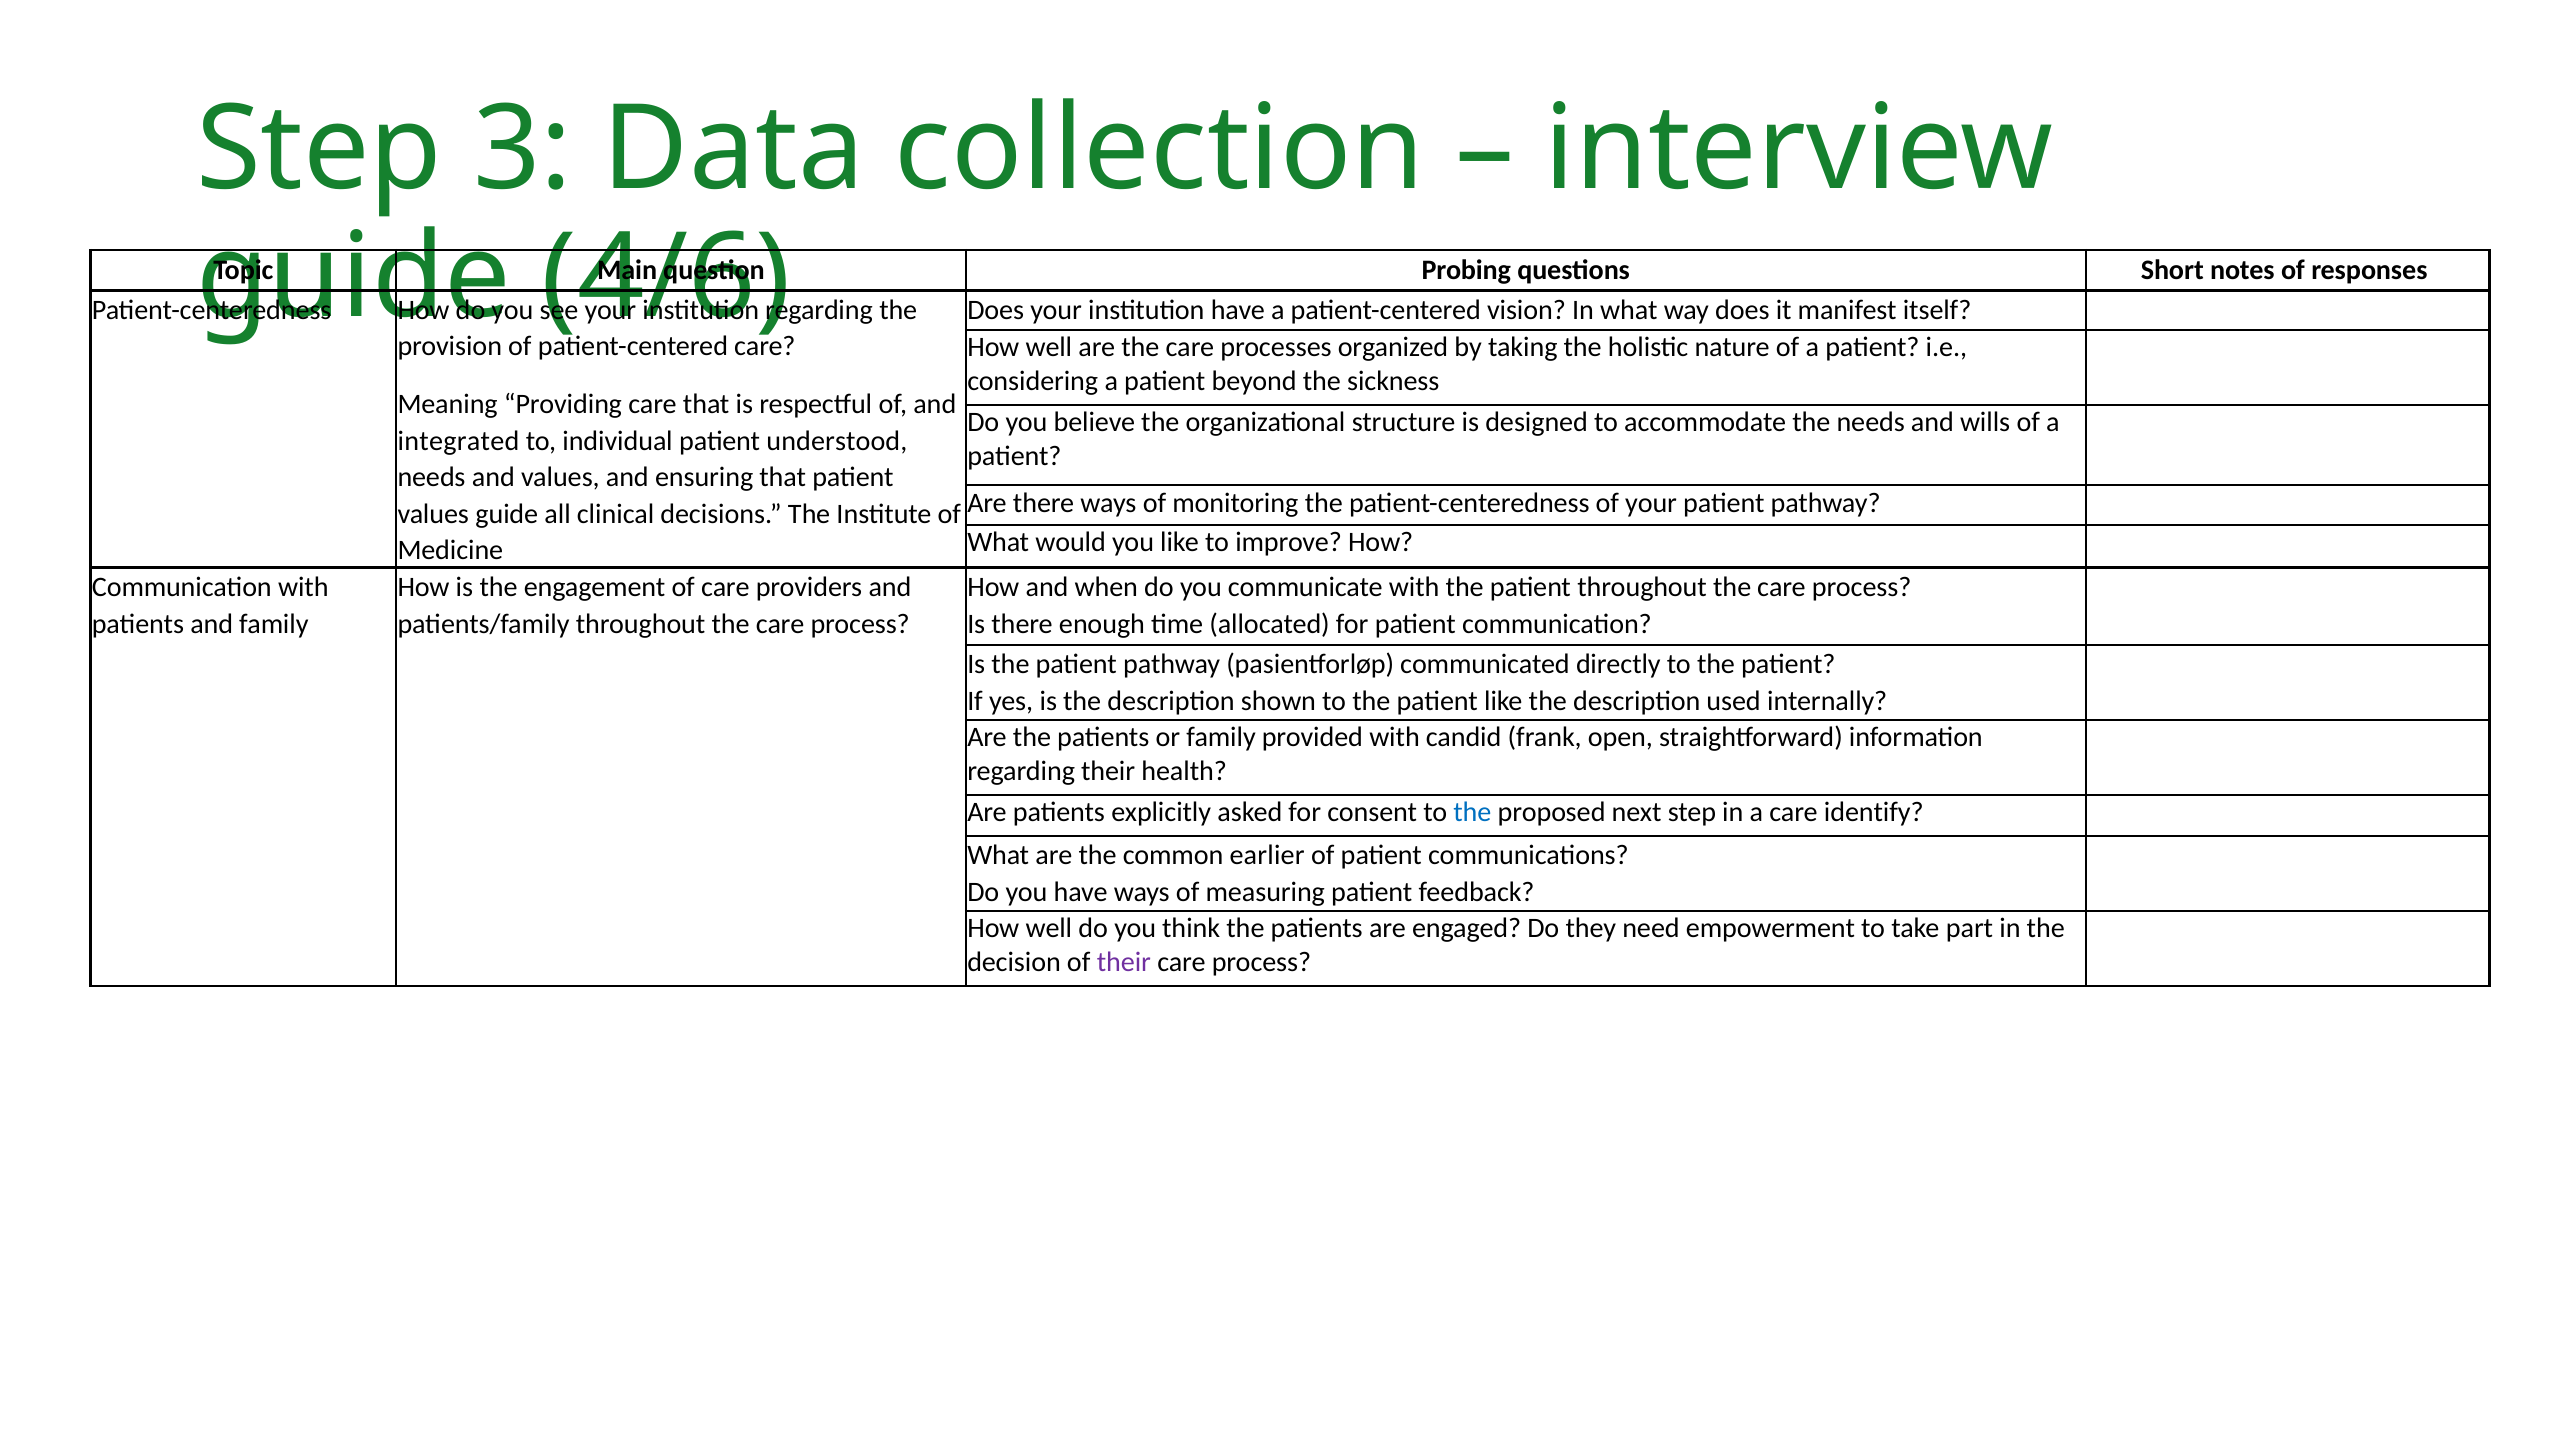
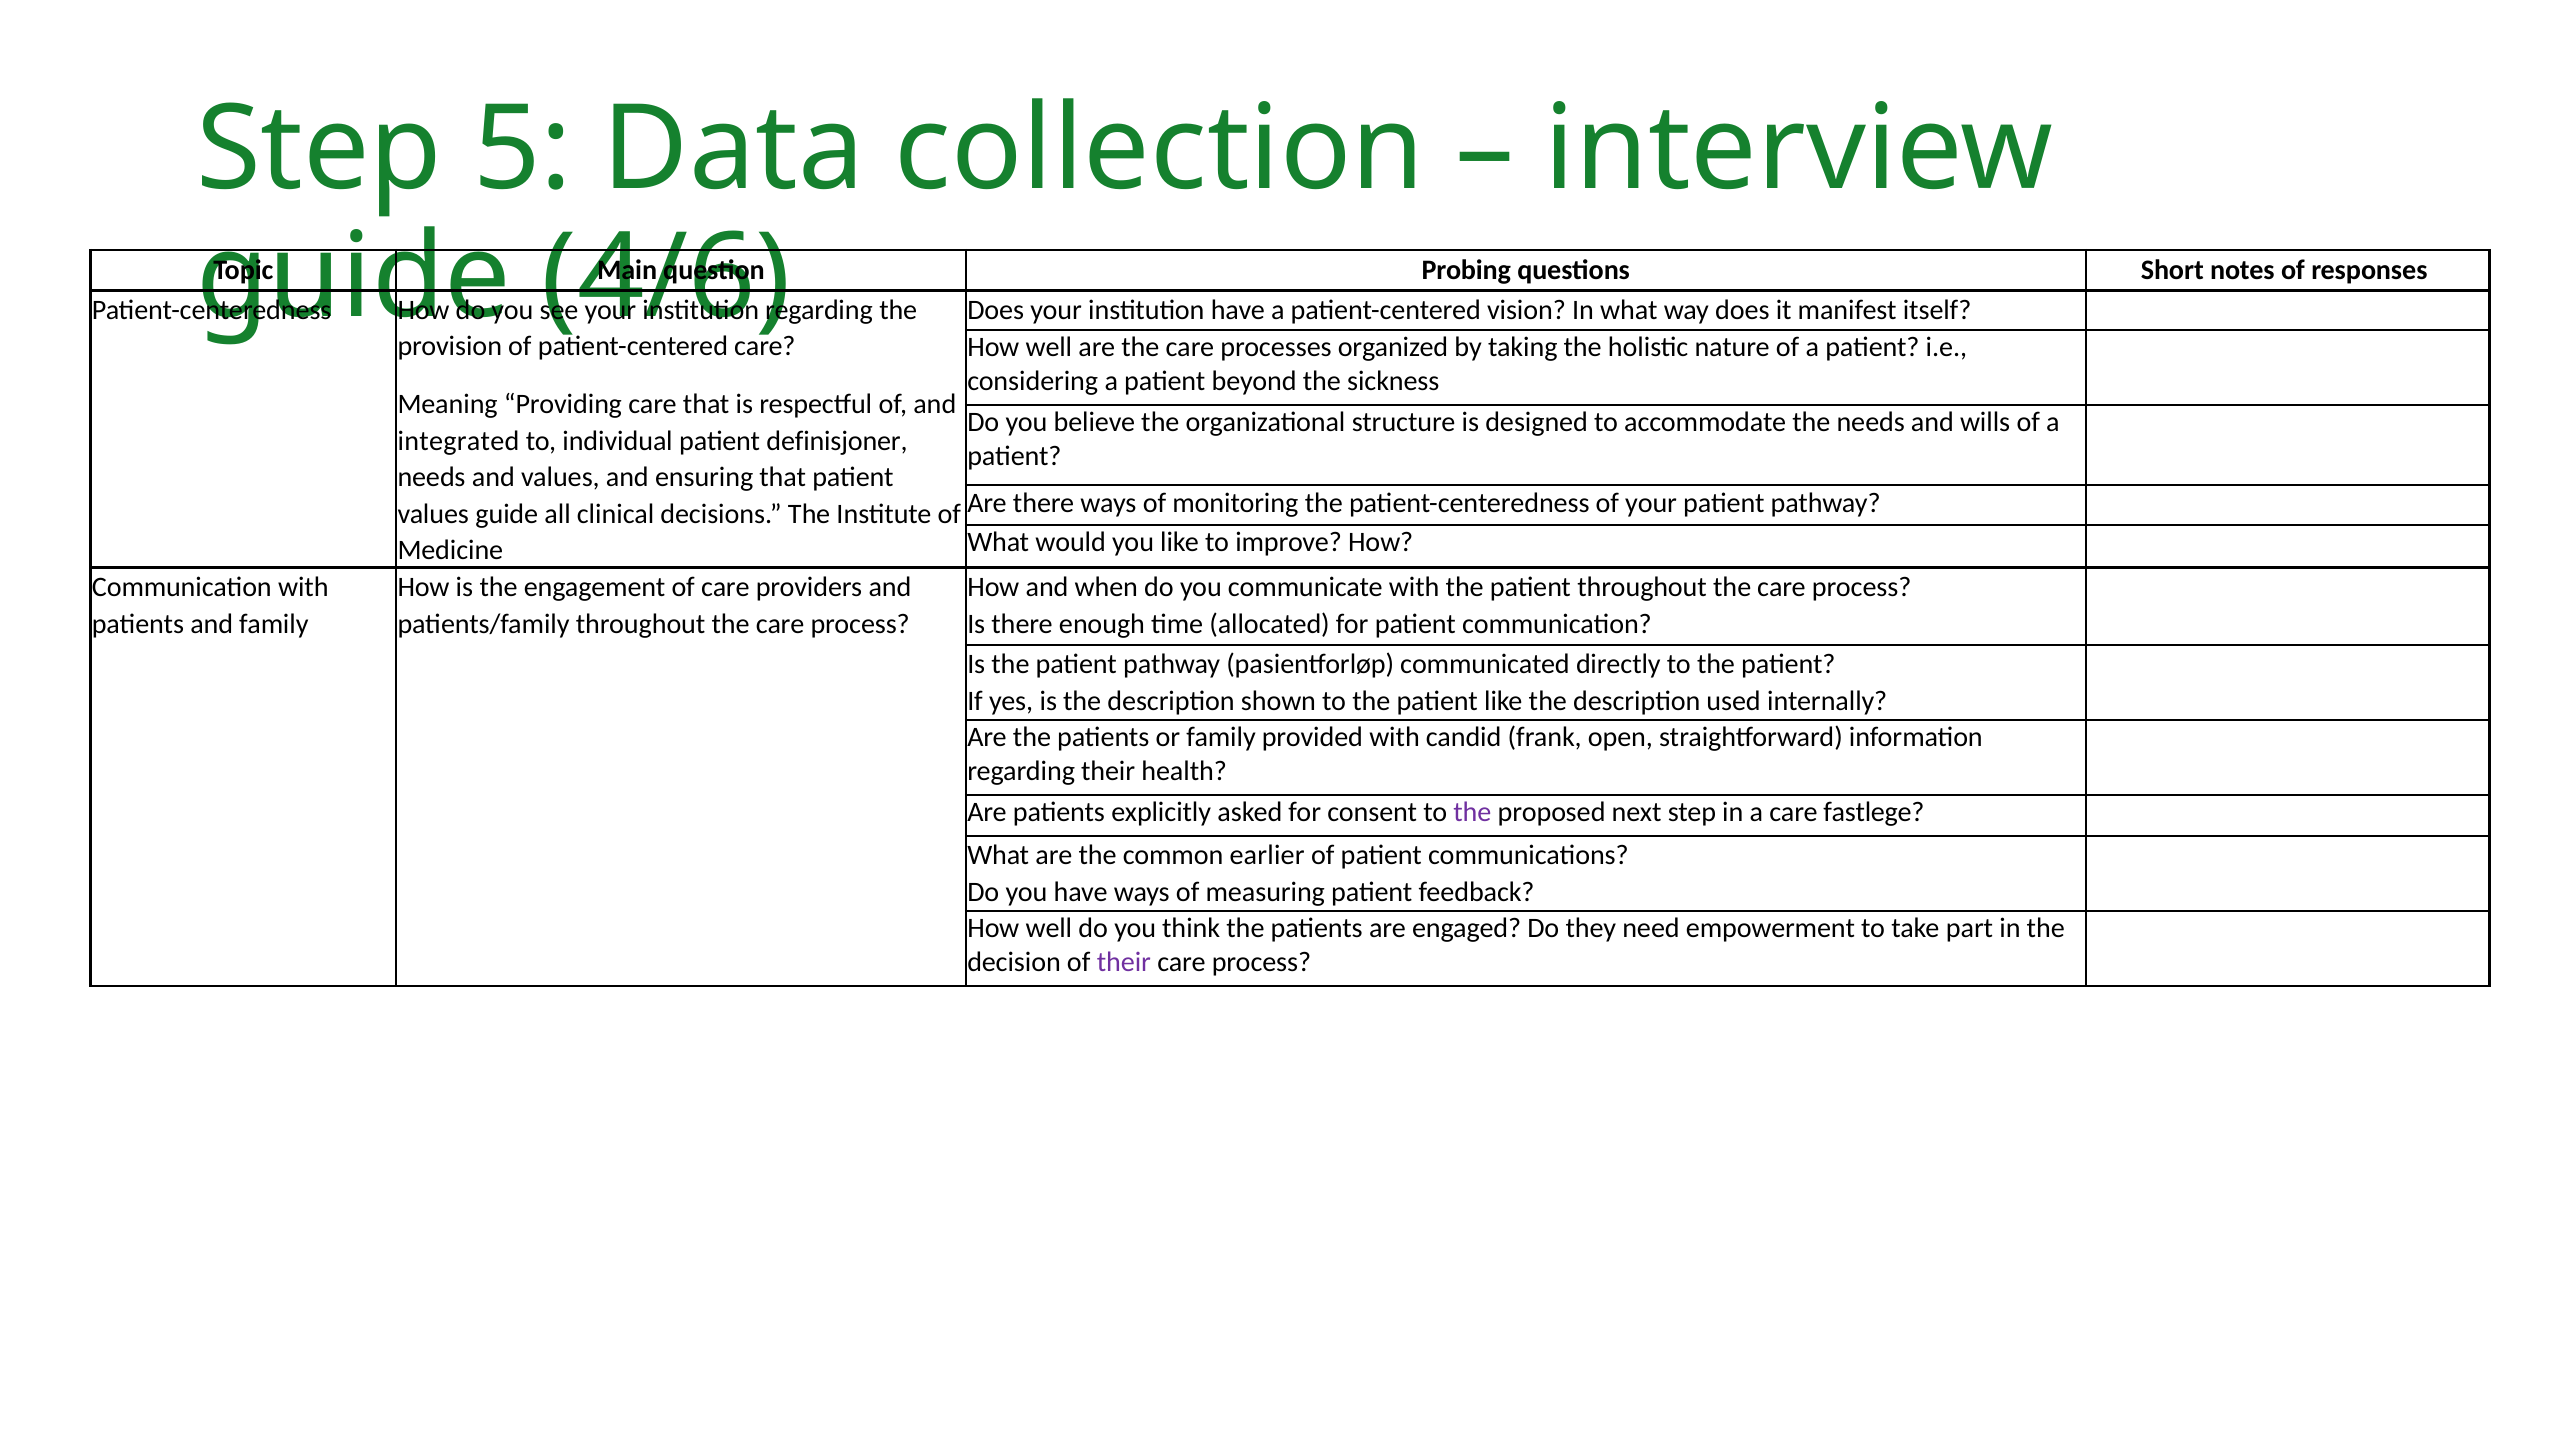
3: 3 -> 5 (523, 150)
understood: understood -> definisjoner (837, 441)
the colour: blue -> purple (1472, 812)
identify: identify -> fastlege (1874, 812)
